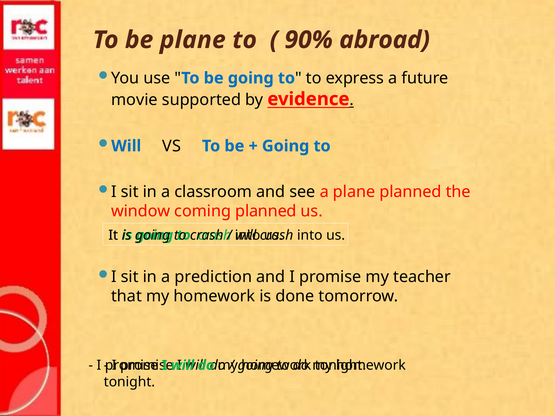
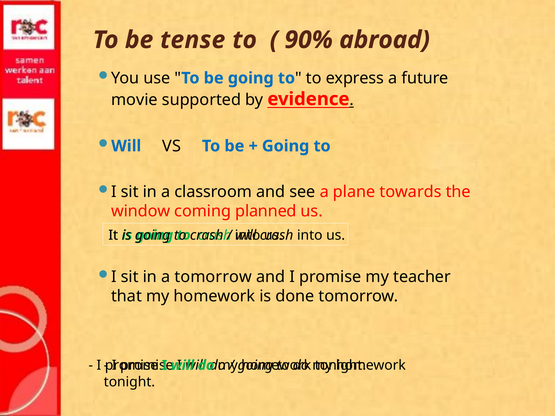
be plane: plane -> tense (193, 40)
plane planned: planned -> towards (410, 192)
a prediction: prediction -> tomorrow (213, 277)
